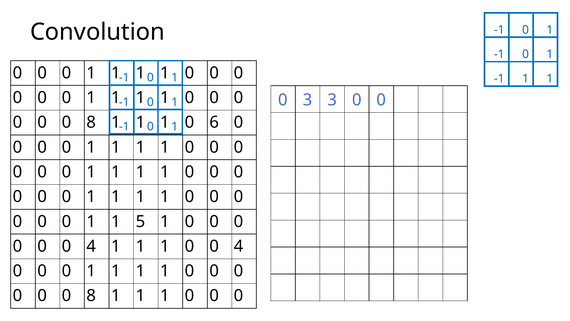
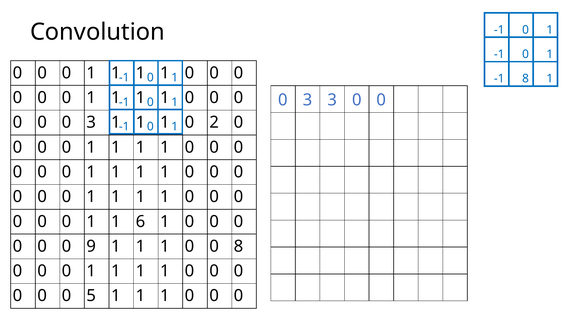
-1 1: 1 -> 8 (525, 79)
8: 8 -> 3 (91, 122)
6: 6 -> 2 (214, 122)
5: 5 -> 6 (140, 221)
0 0 0 4: 4 -> 9 (91, 246)
1 0 0 4: 4 -> 8 (239, 246)
8: 8 -> 5 (91, 295)
